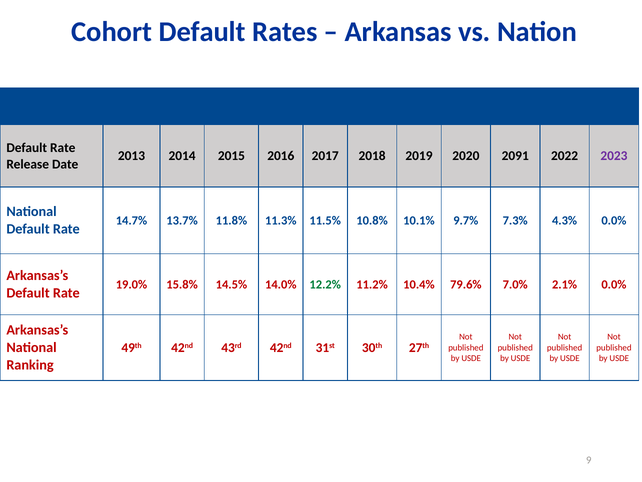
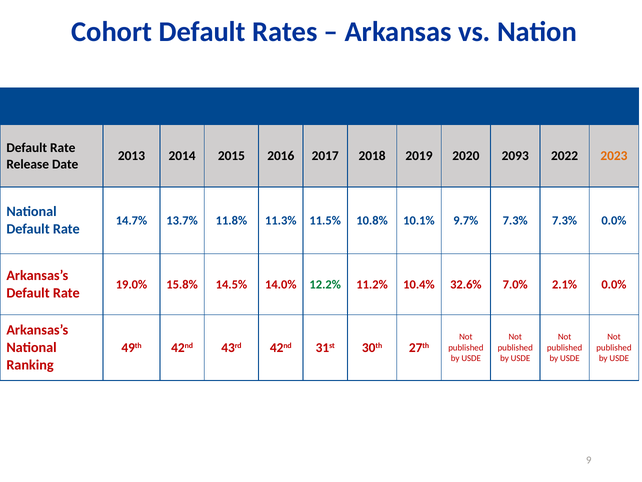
2091: 2091 -> 2093 (515, 156)
2023 colour: purple -> orange (614, 156)
7.3% 4.3%: 4.3% -> 7.3% (565, 220)
79.6%: 79.6% -> 32.6% (466, 284)
